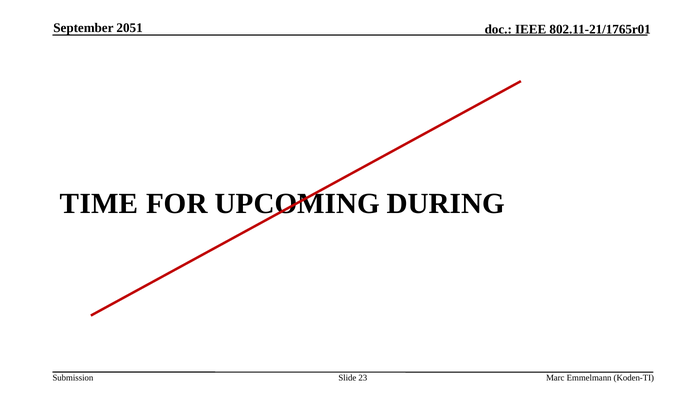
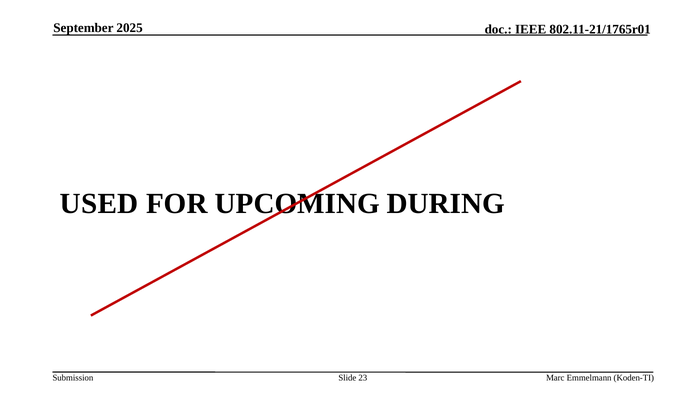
2051: 2051 -> 2025 (130, 28)
TIME: TIME -> USED (99, 203)
